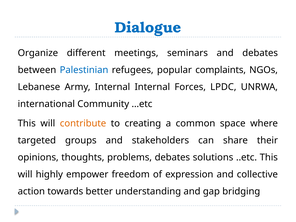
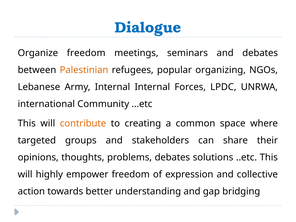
Organize different: different -> freedom (86, 53)
Palestinian colour: blue -> orange (84, 70)
complaints: complaints -> organizing (221, 70)
